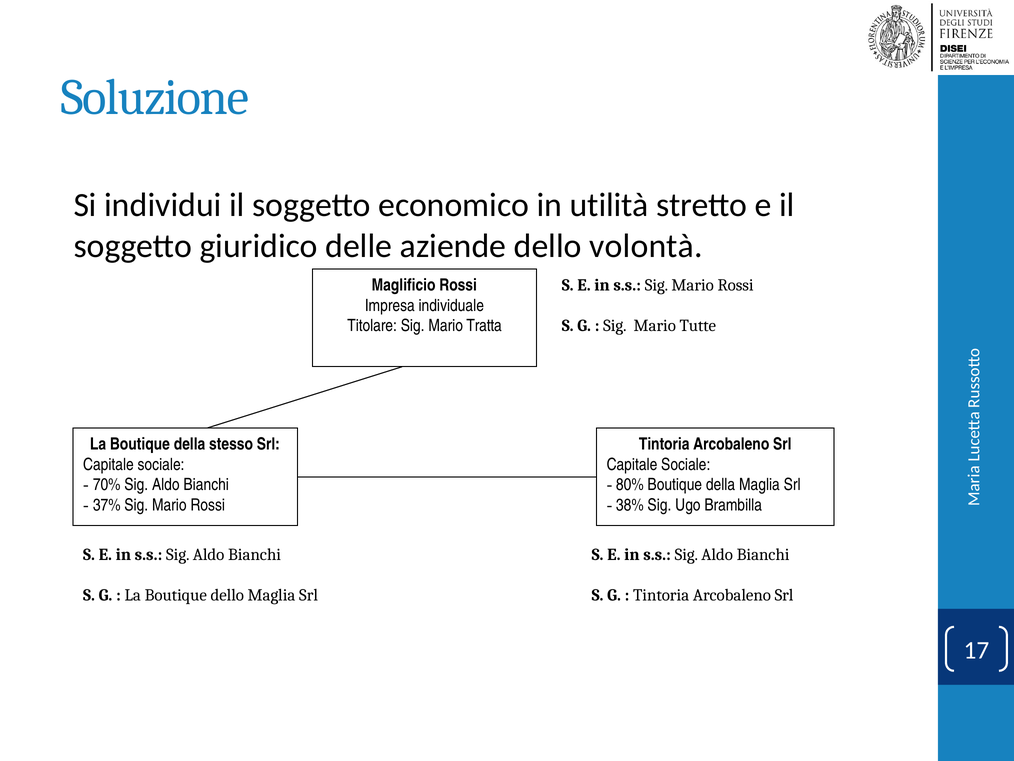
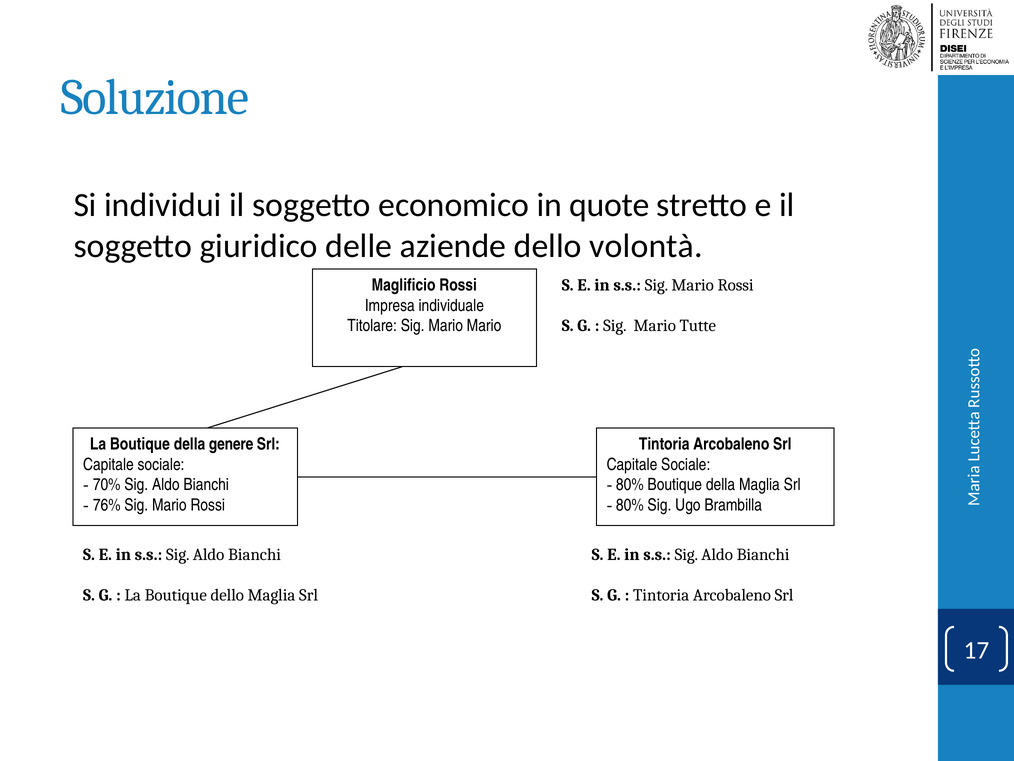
utilità: utilità -> quote (609, 205)
Mario Tratta: Tratta -> Mario (484, 326)
stesso: stesso -> genere (231, 444)
37%: 37% -> 76% (107, 505)
38%: 38% -> 80% (630, 505)
